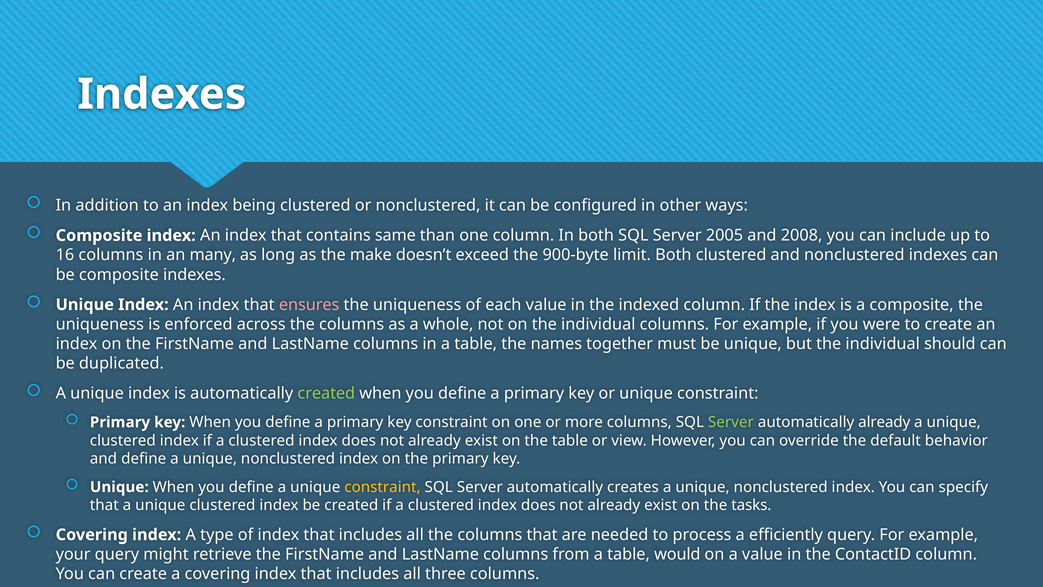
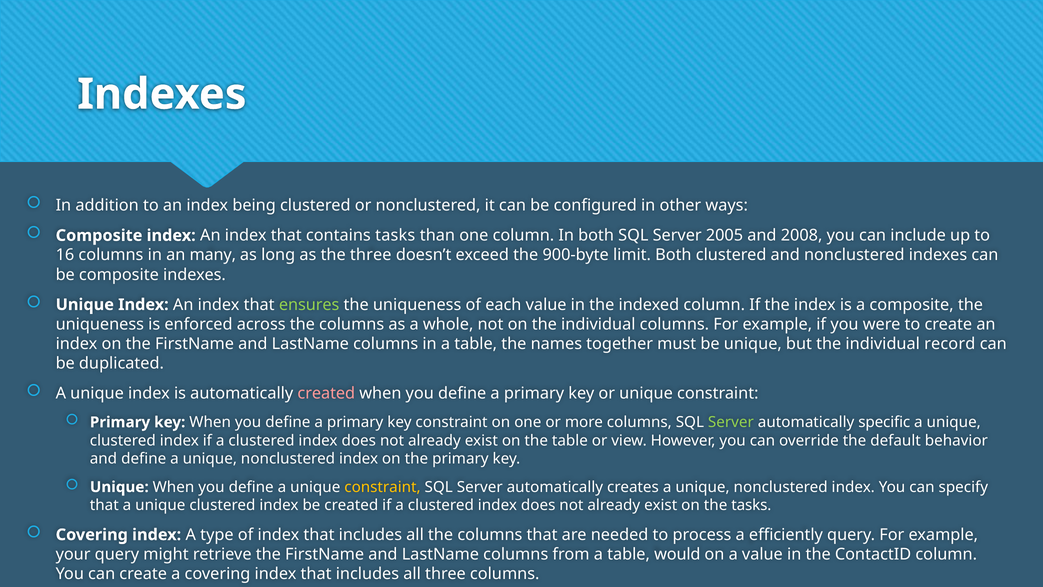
contains same: same -> tasks (395, 235)
the make: make -> three (371, 255)
ensures colour: pink -> light green (309, 305)
should: should -> record (950, 344)
created colour: light green -> pink (326, 393)
automatically already: already -> specific (884, 422)
